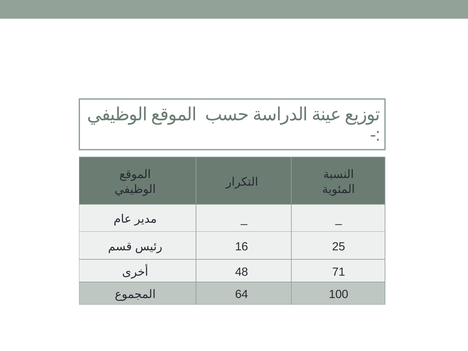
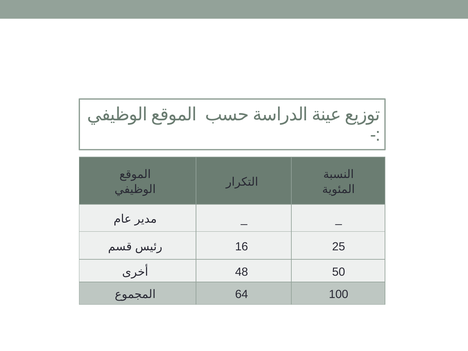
71: 71 -> 50 (339, 272)
